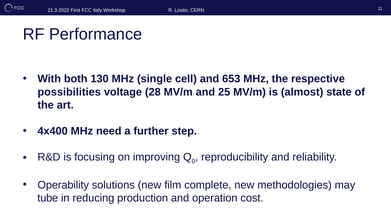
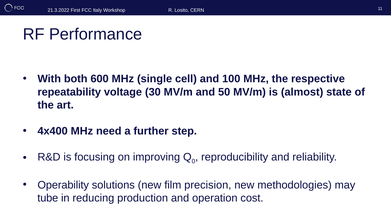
130: 130 -> 600 (100, 79)
653: 653 -> 100 (231, 79)
possibilities: possibilities -> repeatability (69, 92)
28: 28 -> 30 (153, 92)
25: 25 -> 50 (224, 92)
complete: complete -> precision (208, 185)
